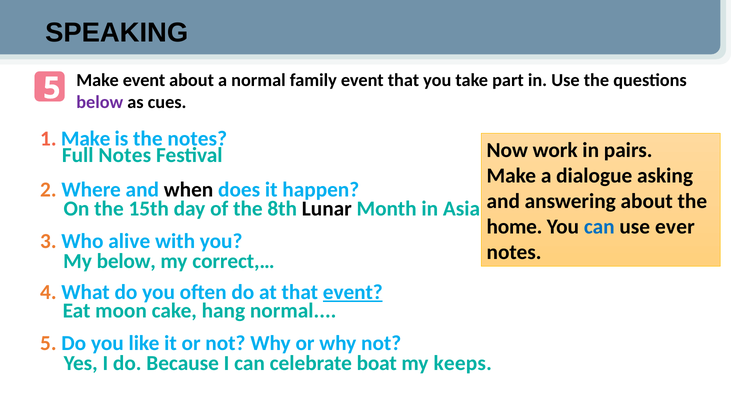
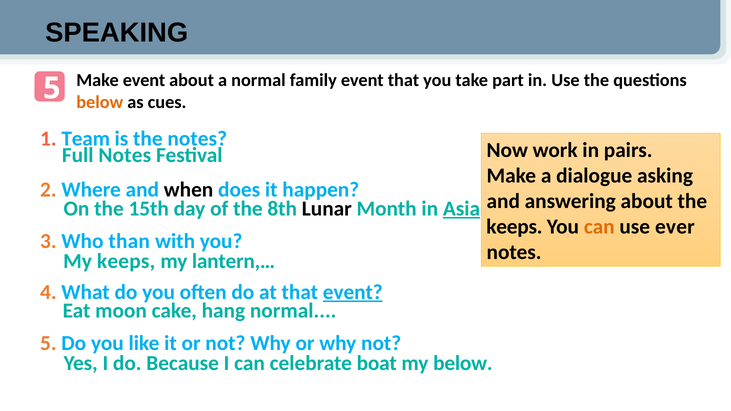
below colour: purple -> orange (100, 102)
1 Make: Make -> Team (86, 139)
Asia underline: none -> present (461, 209)
home: home -> keeps (514, 227)
can colour: blue -> orange (599, 227)
alive: alive -> than (129, 241)
My below: below -> keeps (126, 261)
correct,…: correct,… -> lantern,… (234, 261)
my keeps: keeps -> below (463, 363)
